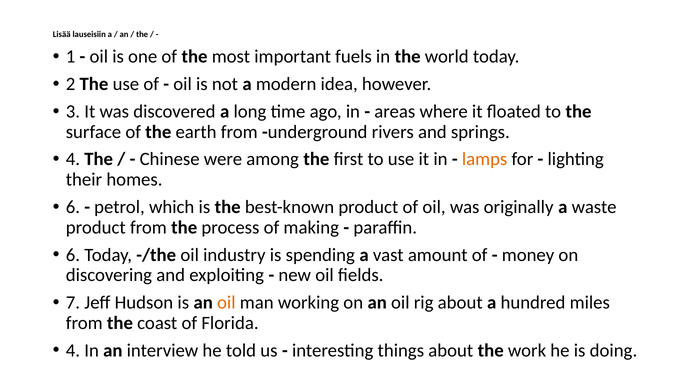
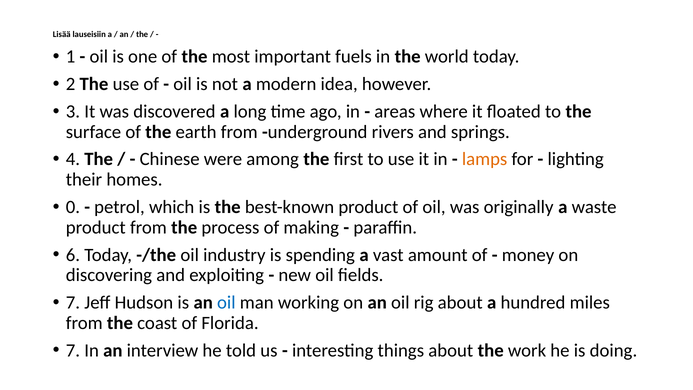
6: 6 -> 0 (73, 207)
oil colour: orange -> blue (226, 302)
4: 4 -> 7 (73, 350)
